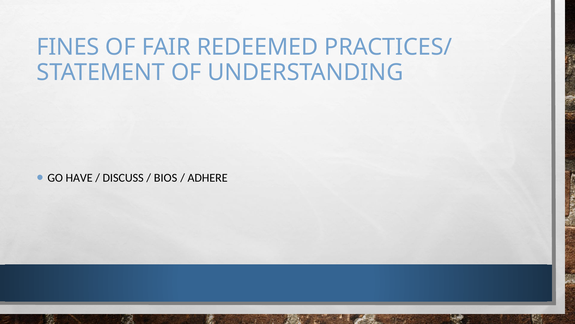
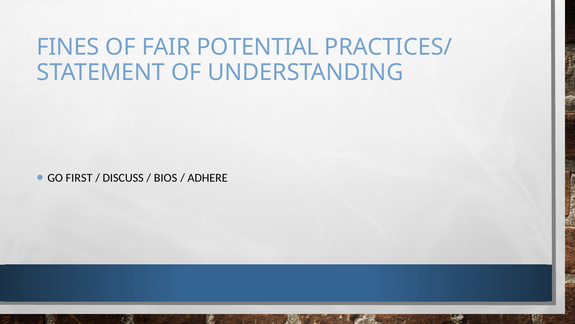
REDEEMED: REDEEMED -> POTENTIAL (258, 47)
HAVE: HAVE -> FIRST (79, 178)
